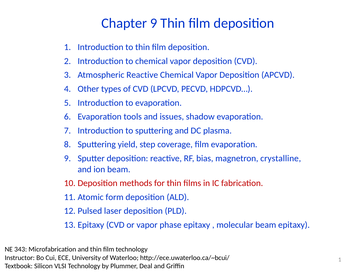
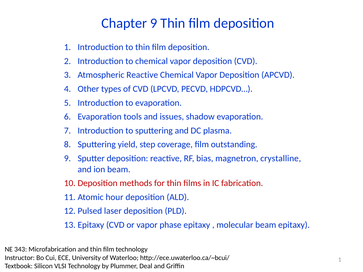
film evaporation: evaporation -> outstanding (234, 145)
form: form -> hour (115, 197)
